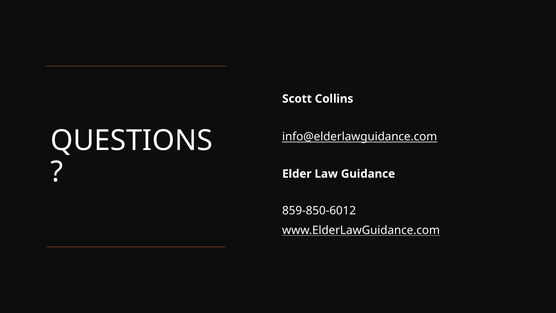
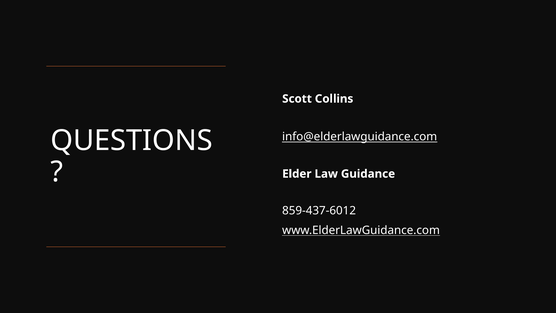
859-850-6012: 859-850-6012 -> 859-437-6012 (319, 210)
